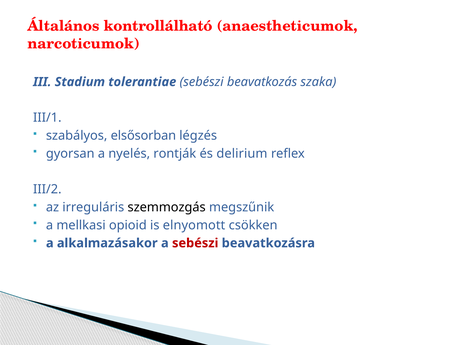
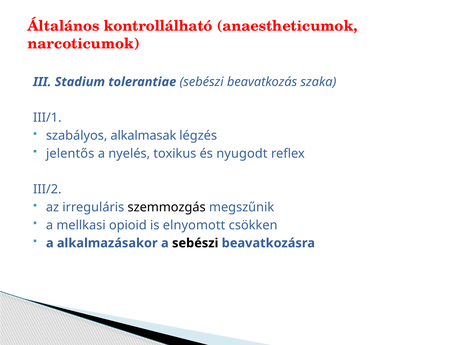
elsősorban: elsősorban -> alkalmasak (143, 136)
gyorsan: gyorsan -> jelentős (70, 154)
rontják: rontják -> toxikus (175, 154)
delirium: delirium -> nyugodt (242, 154)
sebészi colour: red -> black (195, 243)
